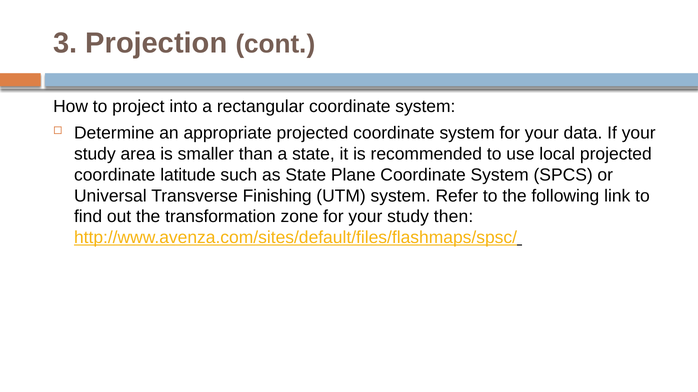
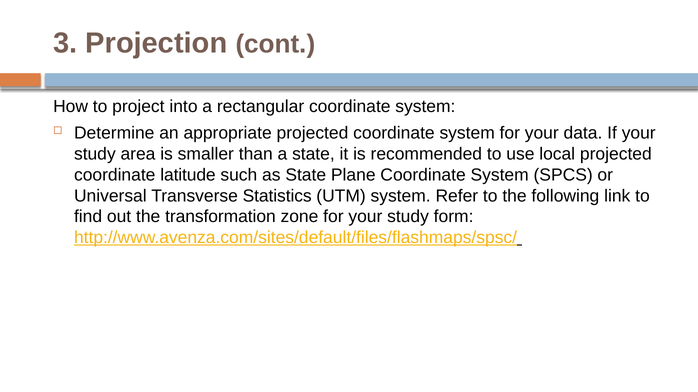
Finishing: Finishing -> Statistics (277, 196)
then: then -> form (454, 217)
